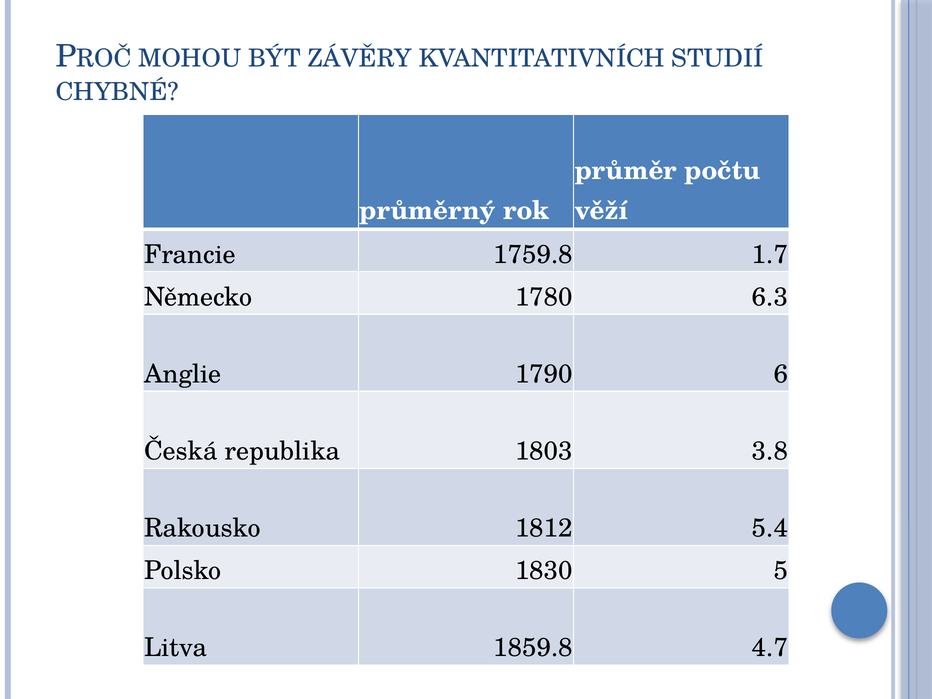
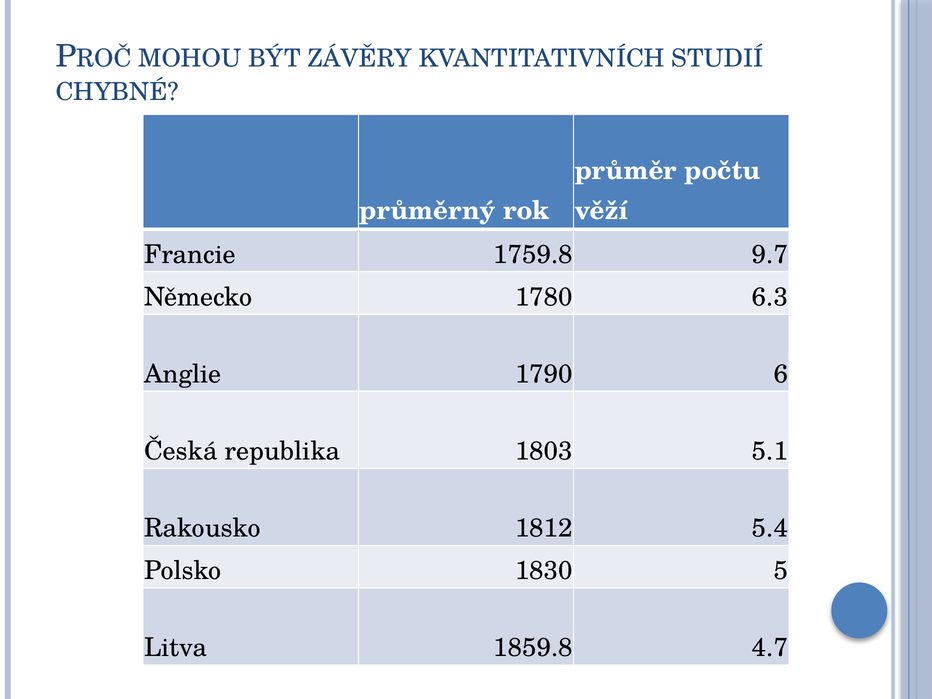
1.7: 1.7 -> 9.7 (770, 255)
3.8: 3.8 -> 5.1 (770, 451)
